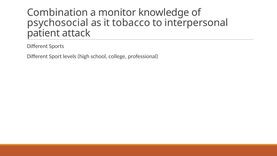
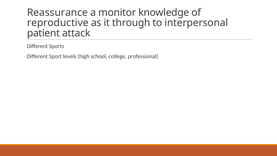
Combination: Combination -> Reassurance (57, 12)
psychosocial: psychosocial -> reproductive (58, 23)
tobacco: tobacco -> through (131, 23)
